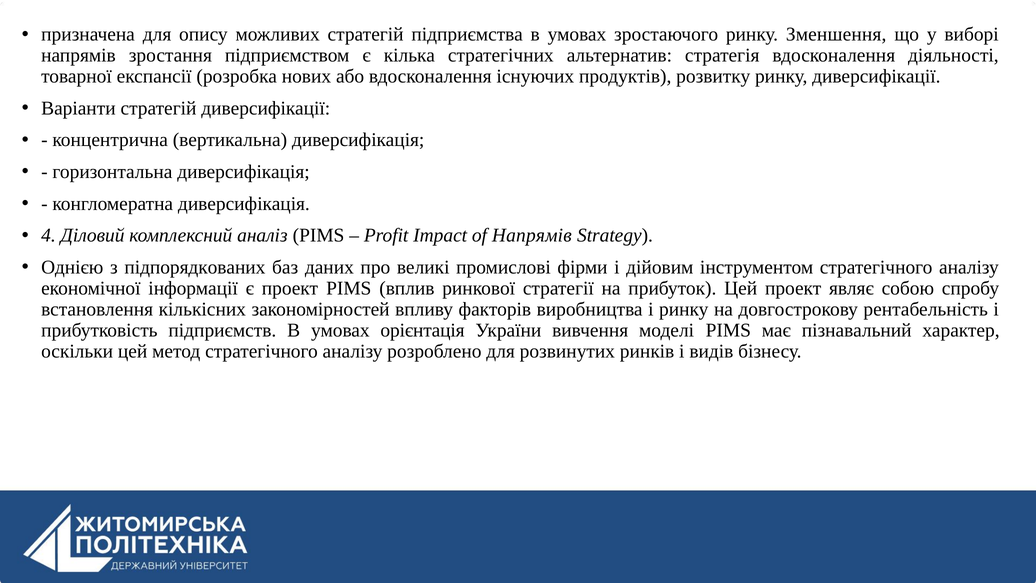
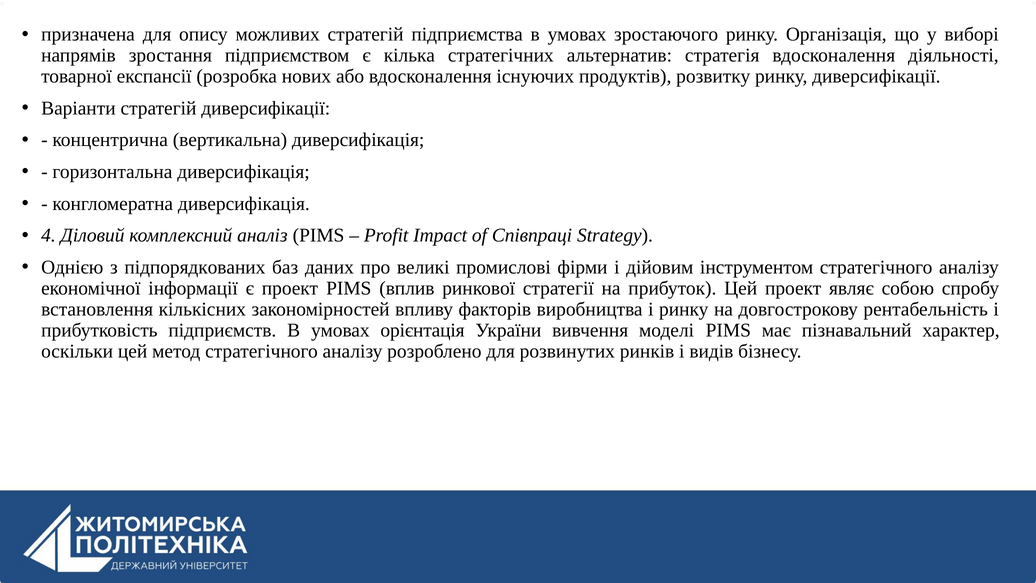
Зменшення: Зменшення -> Організація (836, 34)
of Напрямів: Напрямів -> Співпраці (532, 235)
